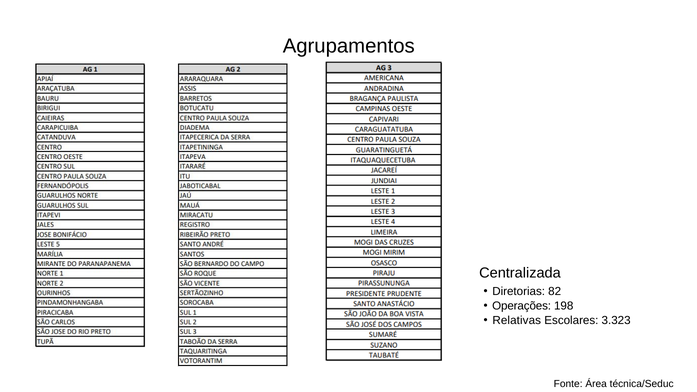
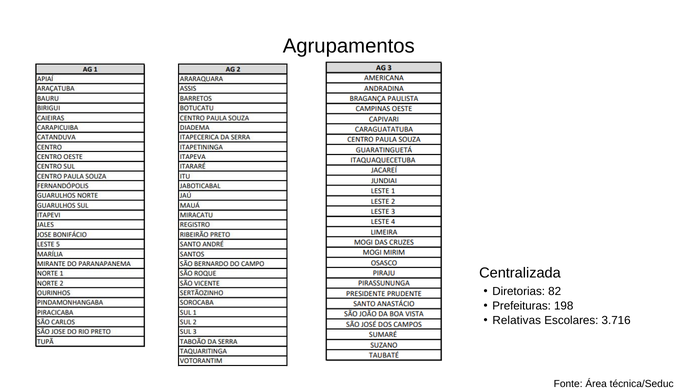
Operações: Operações -> Prefeituras (522, 306)
3.323: 3.323 -> 3.716 (616, 320)
